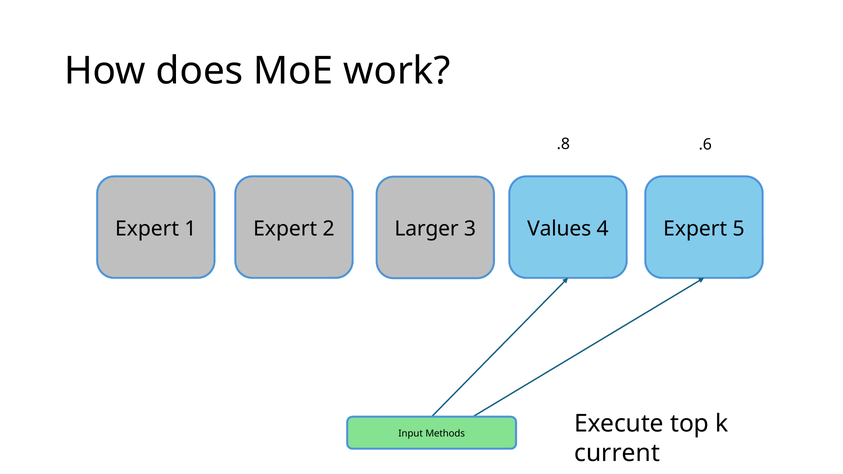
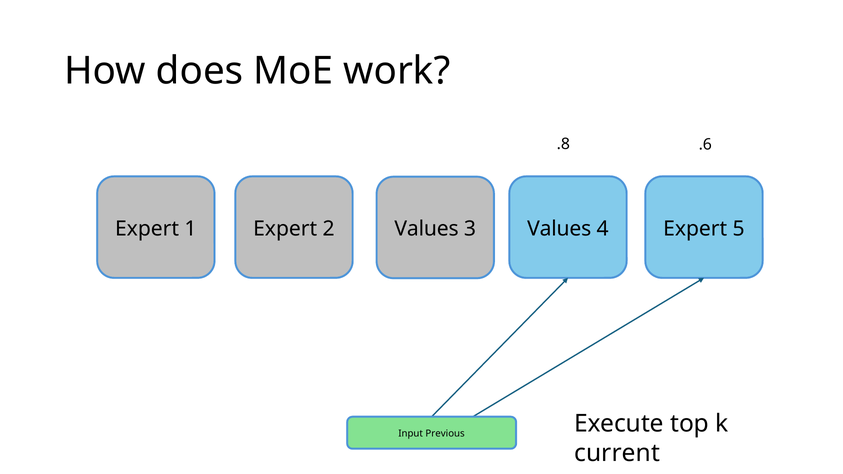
2 Larger: Larger -> Values (427, 229)
Methods: Methods -> Previous (445, 434)
